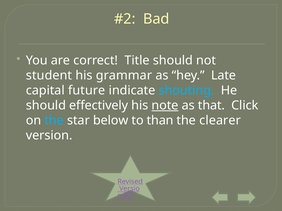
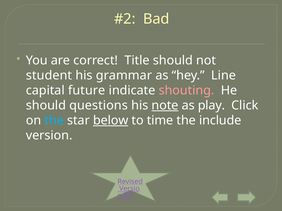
Late: Late -> Line (223, 76)
shouting colour: light blue -> pink (186, 91)
effectively: effectively -> questions (99, 106)
that: that -> play (211, 106)
below underline: none -> present (111, 121)
than: than -> time (160, 121)
clearer: clearer -> include (220, 121)
